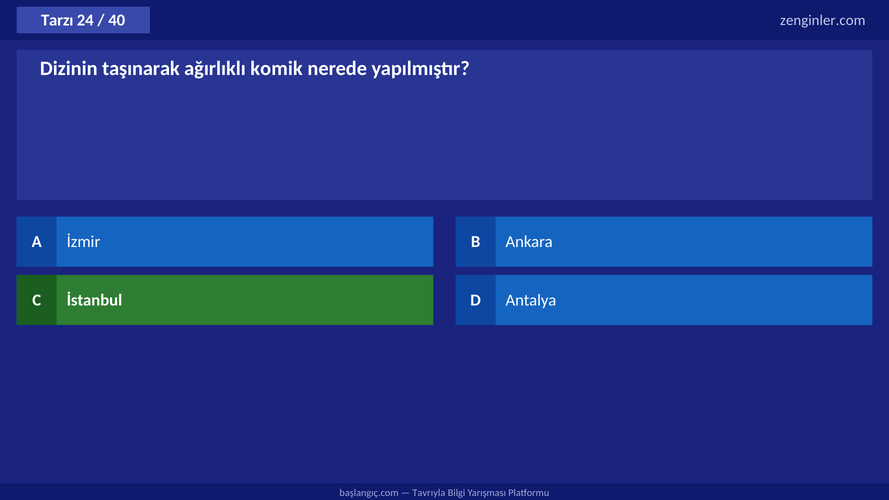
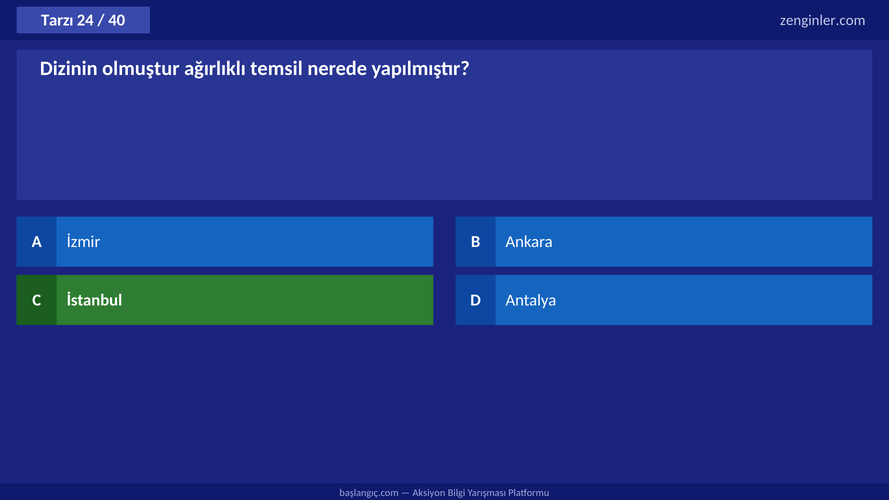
taşınarak: taşınarak -> olmuştur (141, 68)
komik: komik -> temsil (277, 68)
Tavrıyla: Tavrıyla -> Aksiyon (429, 493)
